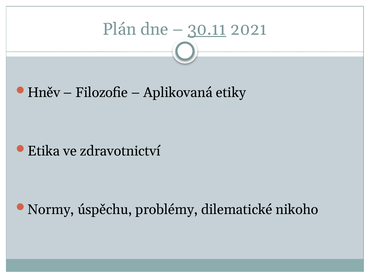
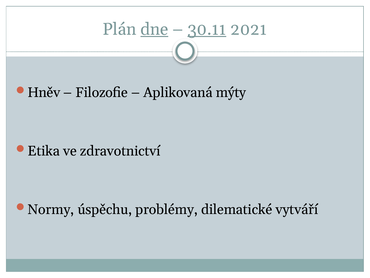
dne underline: none -> present (154, 29)
etiky: etiky -> mýty (231, 92)
nikoho: nikoho -> vytváří (297, 209)
